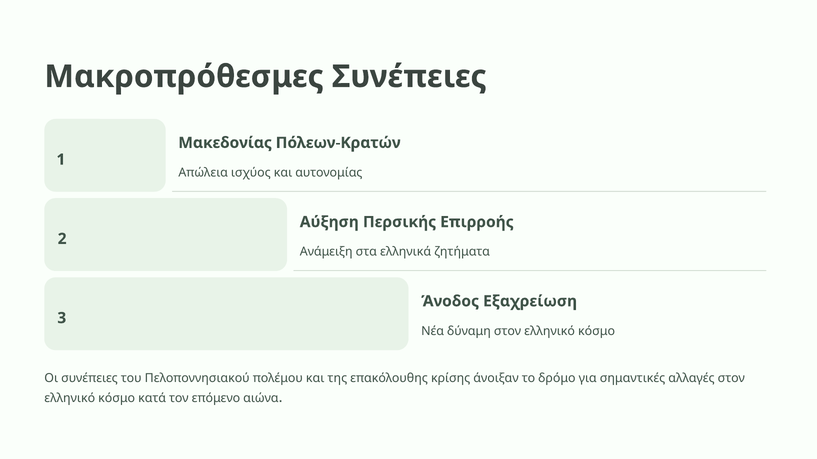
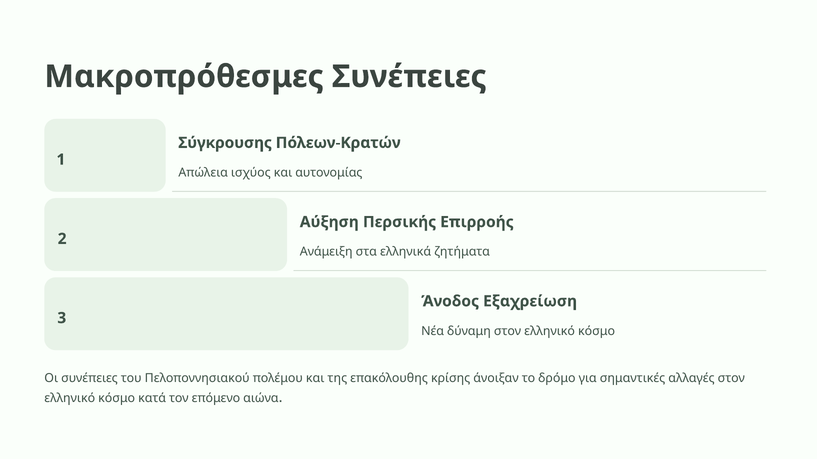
Μακεδονίας: Μακεδονίας -> Σύγκρουσης (225, 143)
